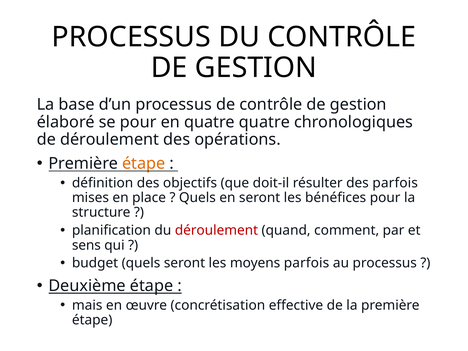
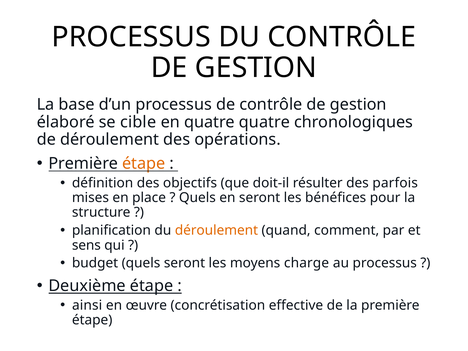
se pour: pour -> cible (138, 122)
déroulement colour: red -> orange (216, 230)
moyens parfois: parfois -> charge (307, 263)
mais: mais -> ainsi (87, 305)
